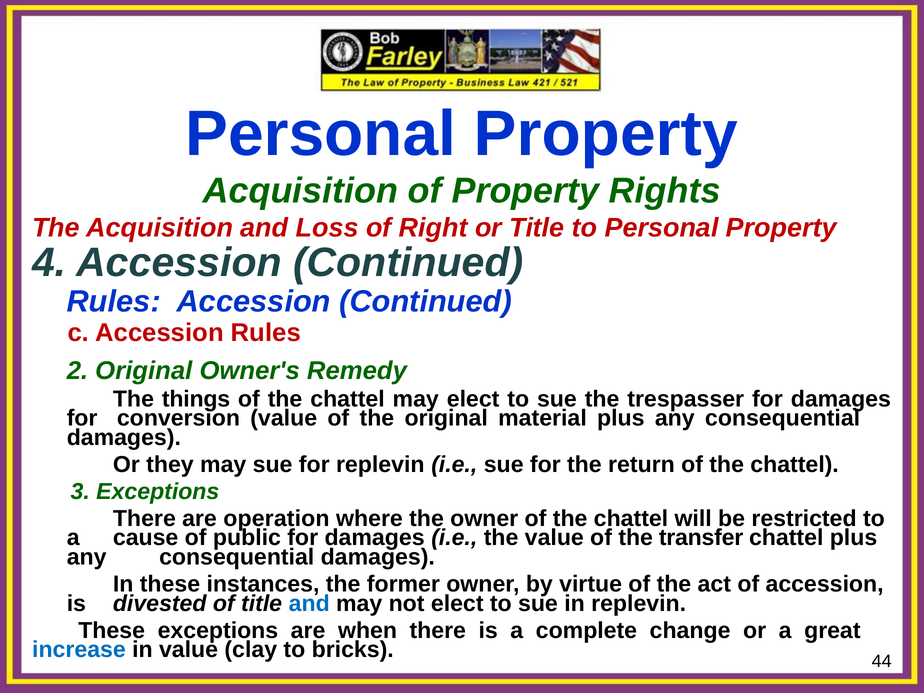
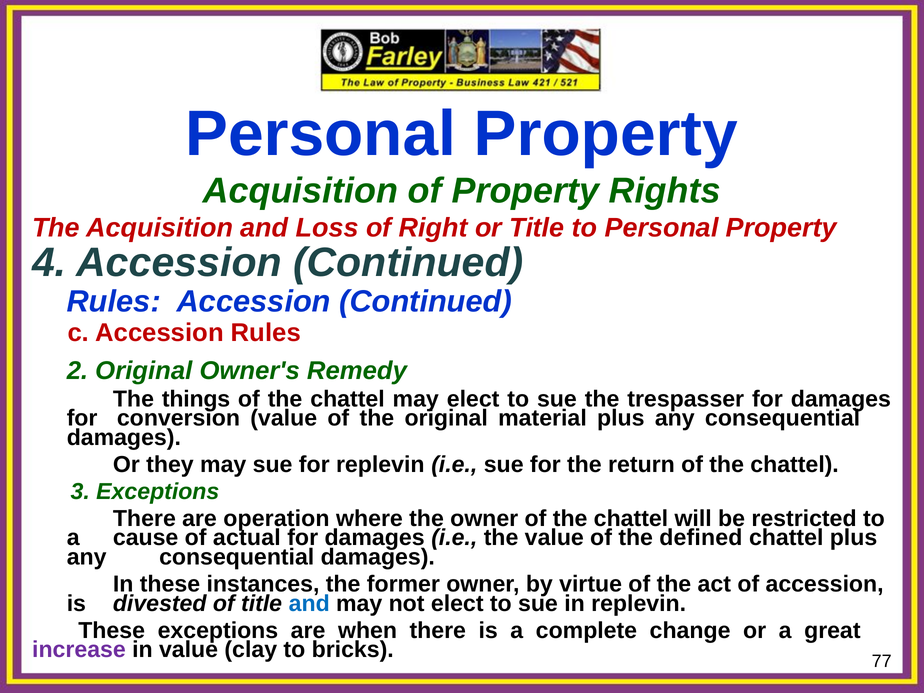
public: public -> actual (247, 538)
transfer: transfer -> defined (701, 538)
increase colour: blue -> purple (79, 650)
44: 44 -> 77 (882, 662)
